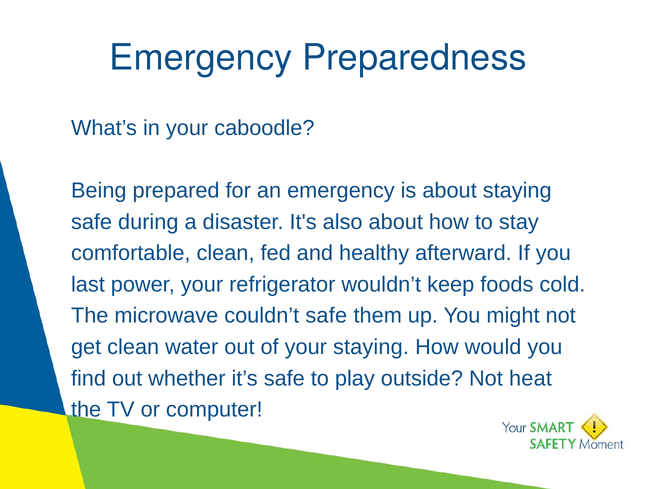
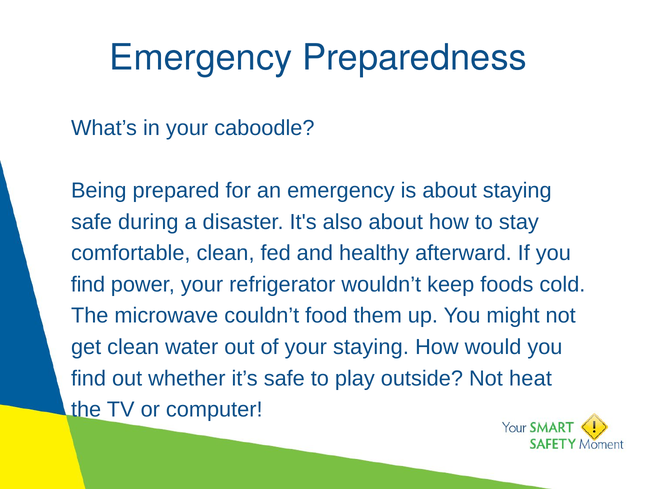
last: last -> find (88, 285)
couldn’t safe: safe -> food (326, 316)
